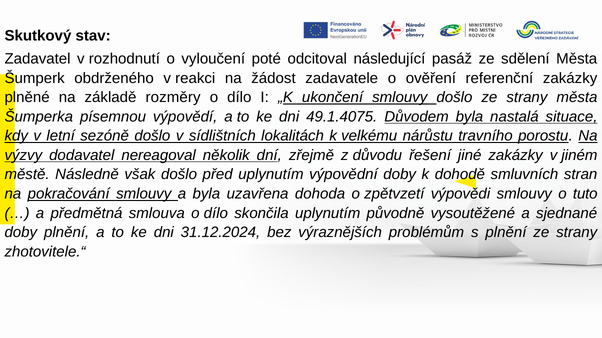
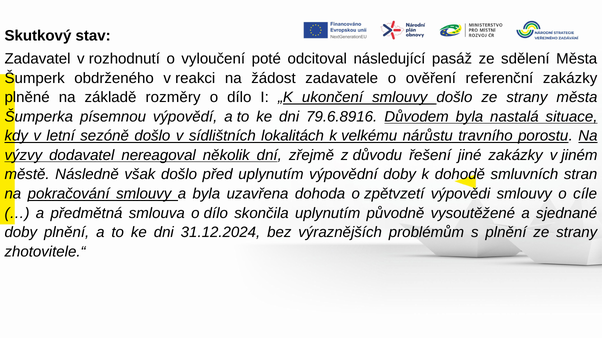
49.1.4075: 49.1.4075 -> 79.6.8916 (342, 117)
tuto: tuto -> cíle (585, 194)
